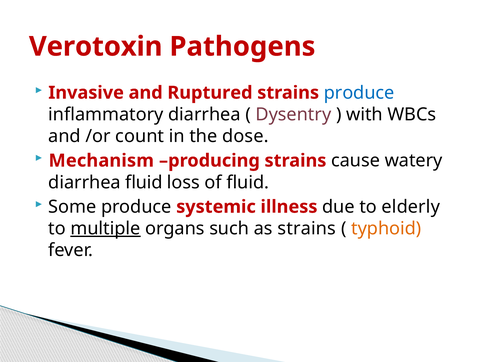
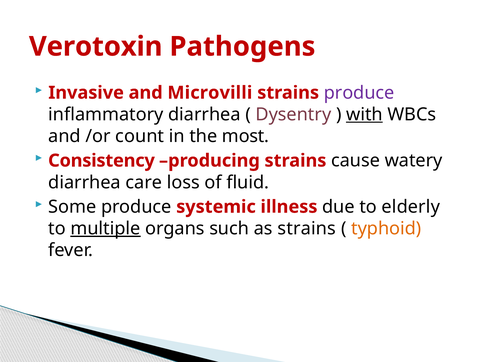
Ruptured: Ruptured -> Microvilli (210, 93)
produce colour: blue -> purple (359, 93)
with underline: none -> present (364, 115)
dose: dose -> most (246, 136)
Mechanism: Mechanism -> Consistency (101, 161)
diarrhea fluid: fluid -> care (144, 182)
